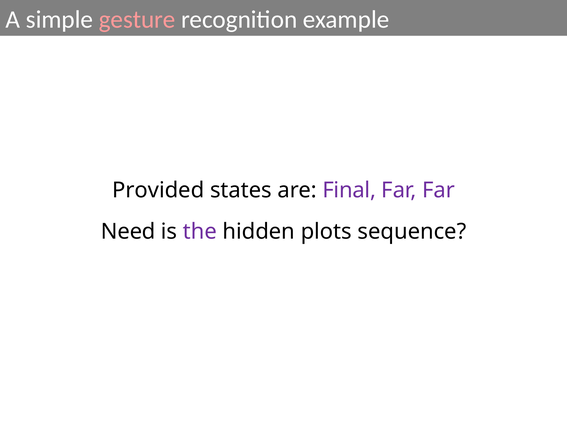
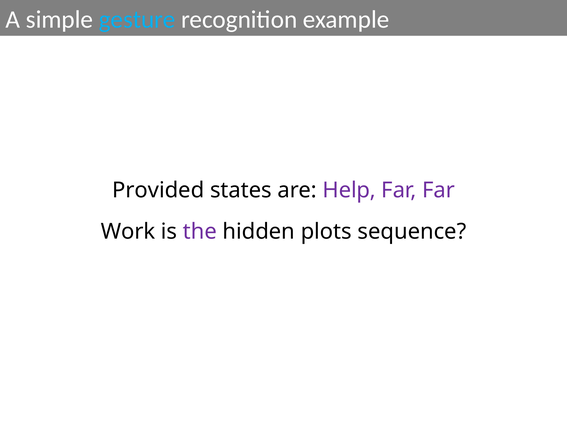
gesture colour: pink -> light blue (137, 20)
Final: Final -> Help (349, 190)
Need: Need -> Work (128, 232)
